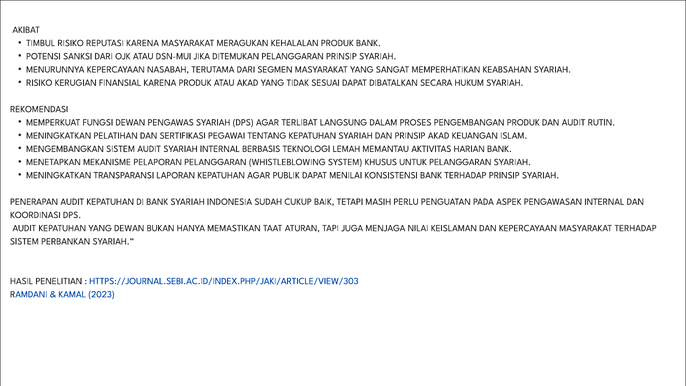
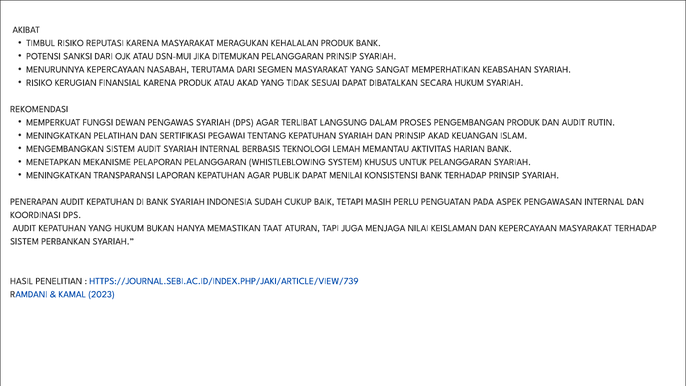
YANG DEWAN: DEWAN -> HUKUM (129, 228)
HTTPS://JOURNAL.SEBI.AC.ID/INDEX.PHP/JAKI/ARTICLE/VIEW/303: HTTPS://JOURNAL.SEBI.AC.ID/INDEX.PHP/JAKI/ARTICLE/VIEW/303 -> HTTPS://JOURNAL.SEBI.AC.ID/INDEX.PHP/JAKI/ARTICLE/VIEW/739 (224, 281)
